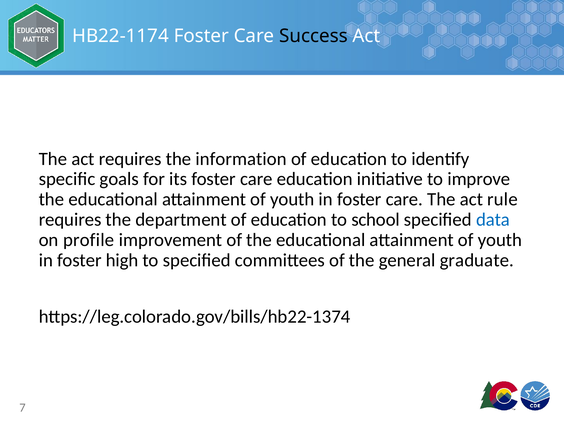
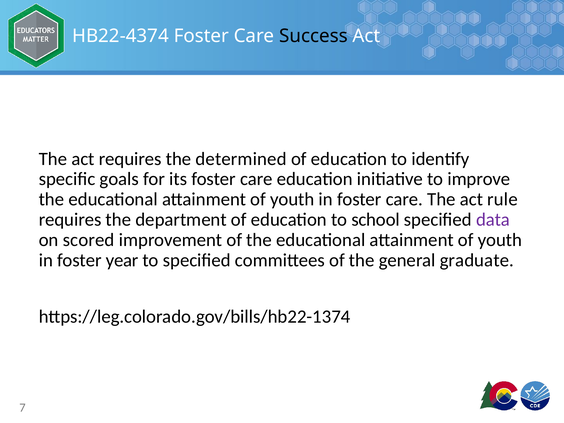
HB22-1174: HB22-1174 -> HB22-4374 (120, 36)
information: information -> determined (241, 159)
data colour: blue -> purple (493, 220)
profile: profile -> scored (89, 240)
high: high -> year (122, 260)
